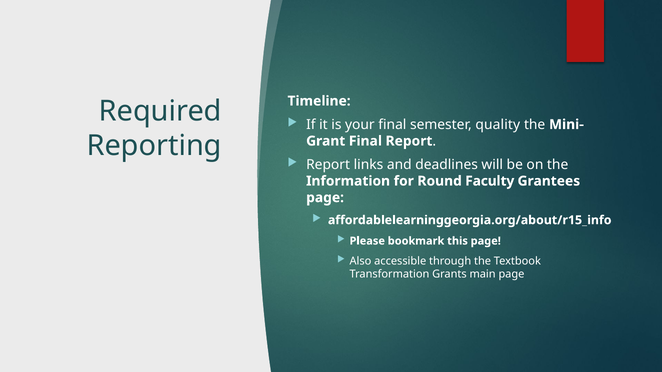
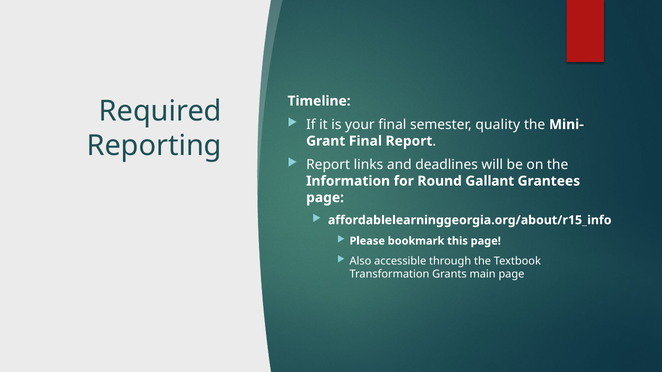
Faculty: Faculty -> Gallant (490, 181)
